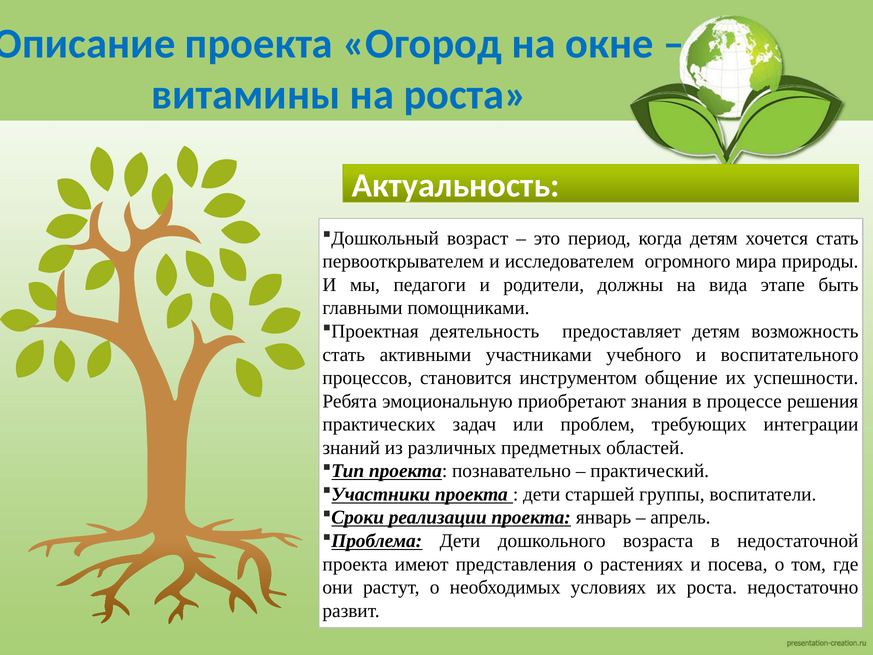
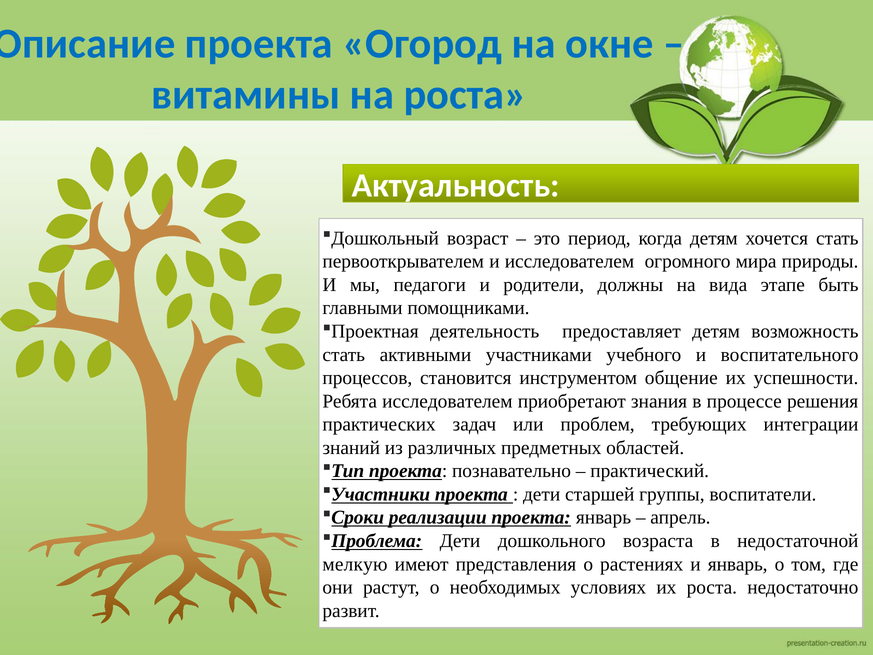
Ребята эмоциональную: эмоциональную -> исследователем (447, 401)
проекта: проекта -> мелкую (355, 564)
и посева: посева -> январь (738, 564)
